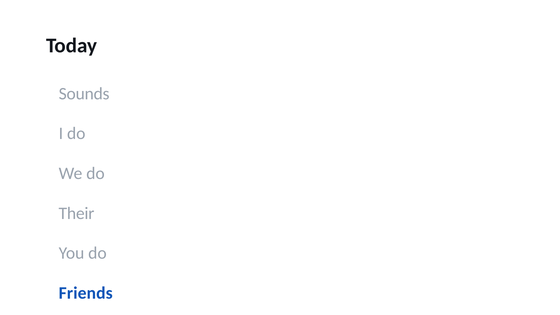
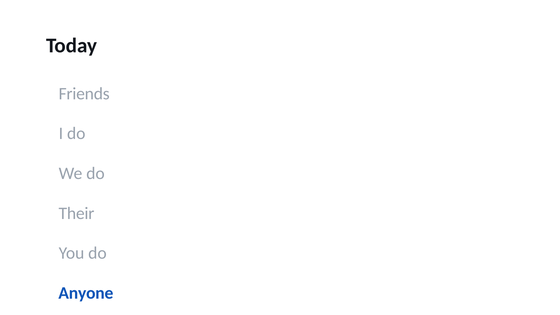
Sounds: Sounds -> Friends (84, 94)
Friends: Friends -> Anyone (86, 293)
